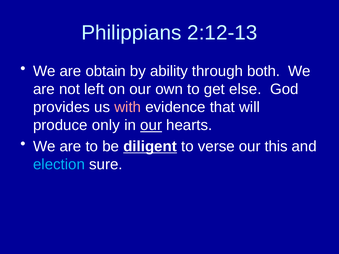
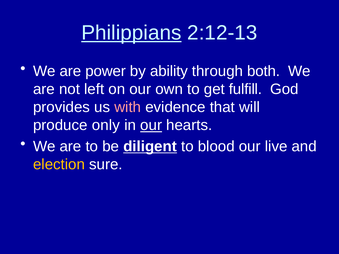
Philippians underline: none -> present (131, 33)
obtain: obtain -> power (106, 71)
else: else -> fulfill (245, 89)
verse: verse -> blood (216, 146)
this: this -> live (276, 146)
election colour: light blue -> yellow (59, 165)
